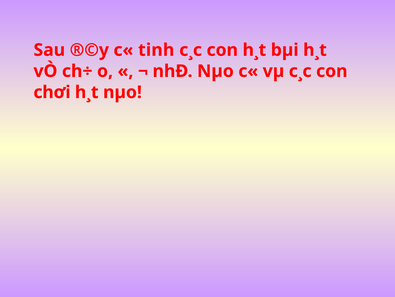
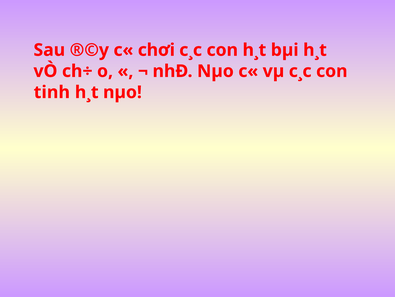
tinh: tinh -> chơi (156, 50)
chơi: chơi -> tinh (52, 92)
